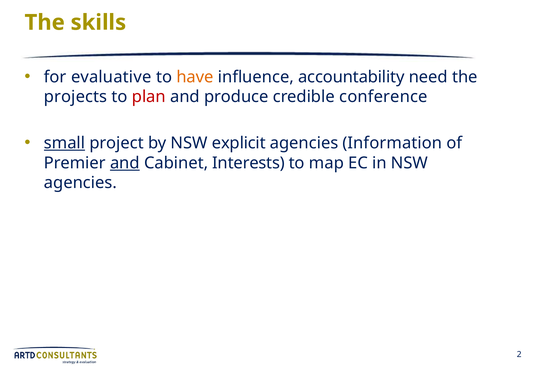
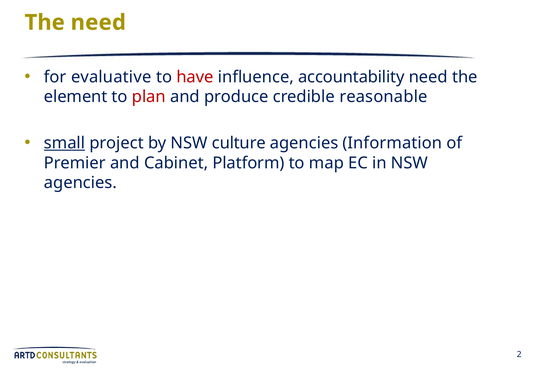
The skills: skills -> need (98, 23)
have colour: orange -> red (195, 77)
projects: projects -> element (76, 97)
conference: conference -> reasonable (383, 97)
explicit: explicit -> culture (239, 143)
and underline: present -> none (125, 163)
Interests: Interests -> Platform (248, 163)
